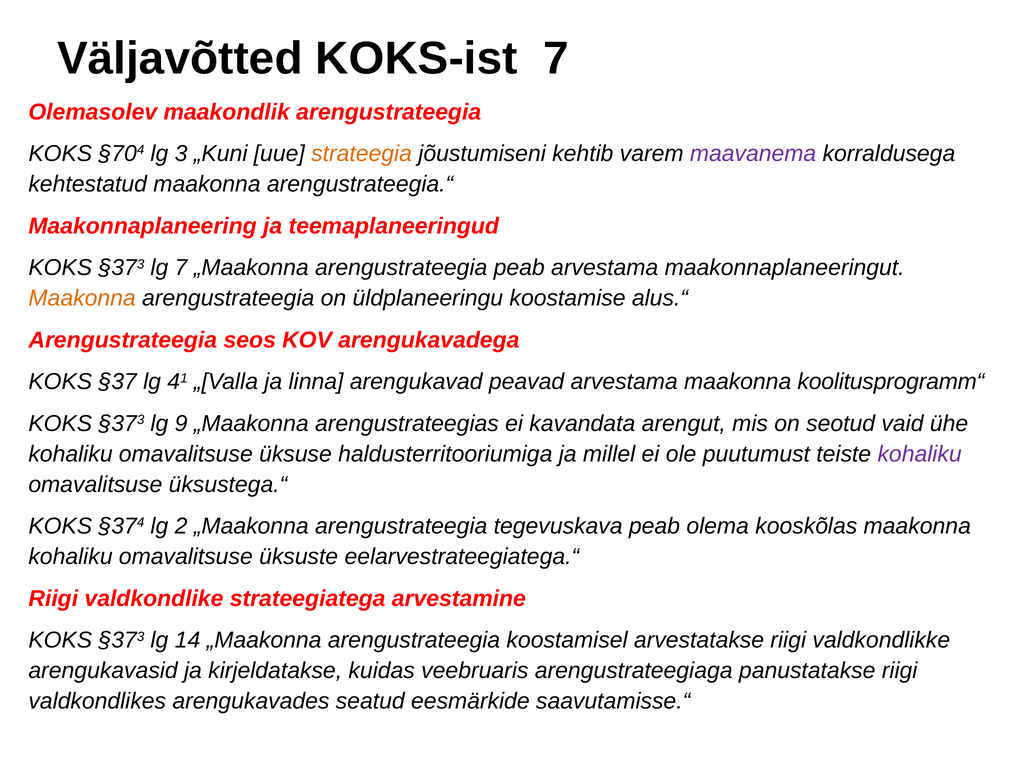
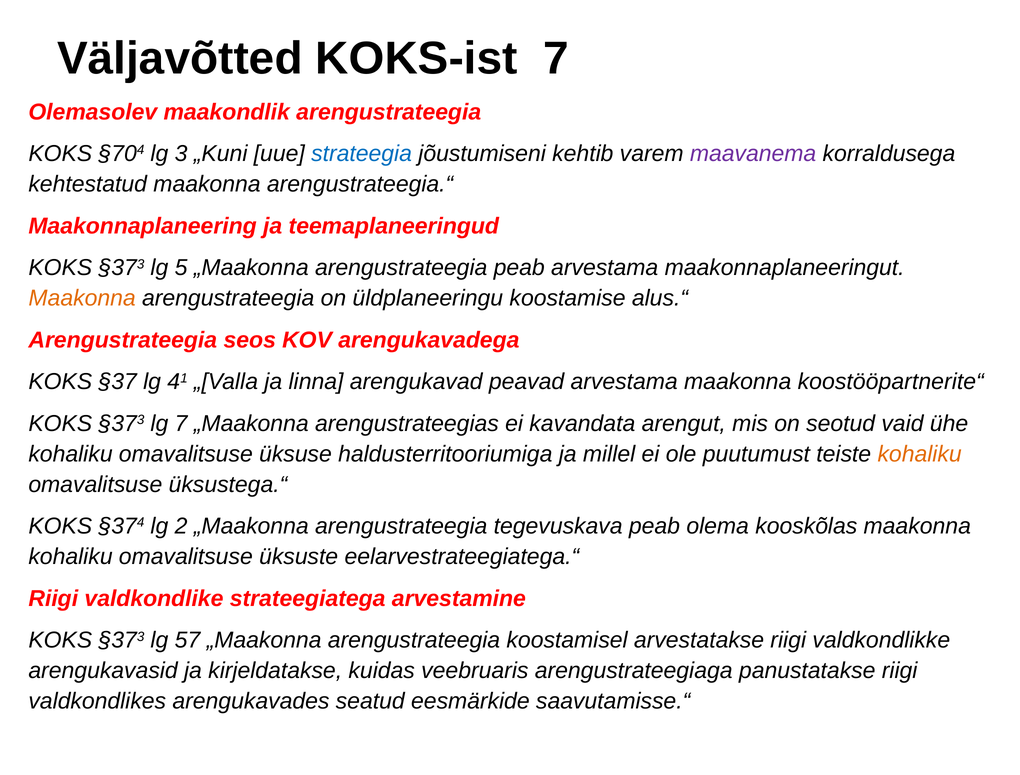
strateegia colour: orange -> blue (362, 154)
lg 7: 7 -> 5 (181, 268)
koolitusprogramm“: koolitusprogramm“ -> koostööpartnerite“ (891, 382)
lg 9: 9 -> 7 (181, 424)
kohaliku colour: purple -> orange (920, 454)
14: 14 -> 57 (188, 641)
